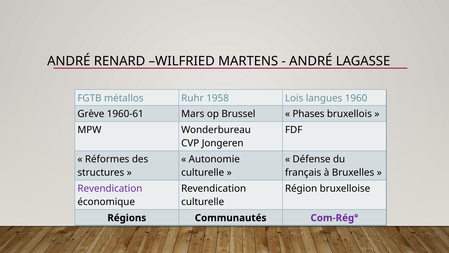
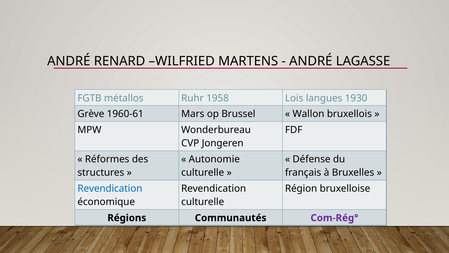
1960: 1960 -> 1930 (356, 98)
Phases: Phases -> Wallon (308, 114)
Revendication colour: purple -> blue (110, 188)
